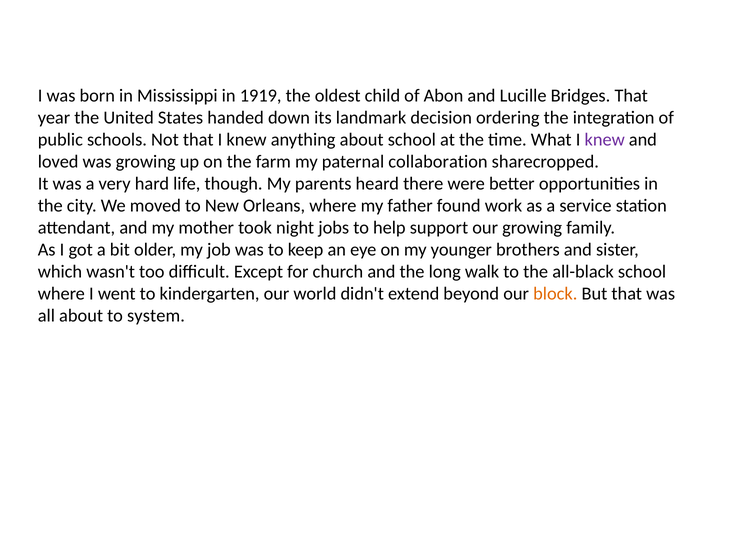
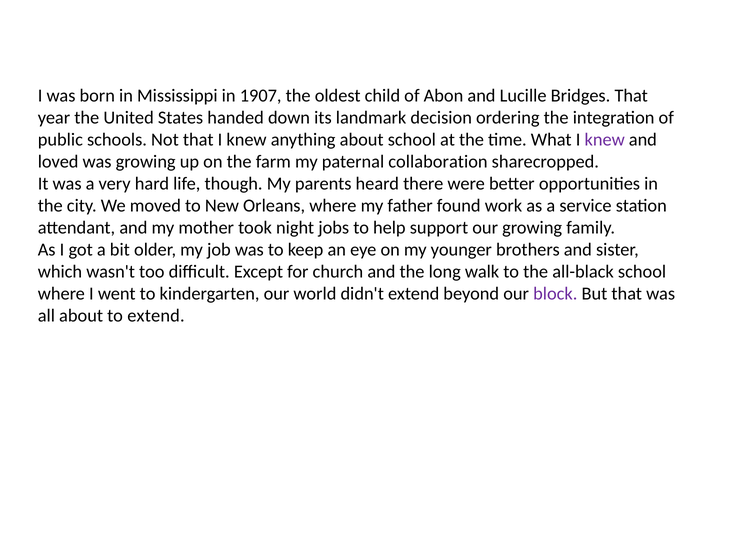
1919: 1919 -> 1907 (261, 96)
block colour: orange -> purple (555, 294)
to system: system -> extend (156, 316)
